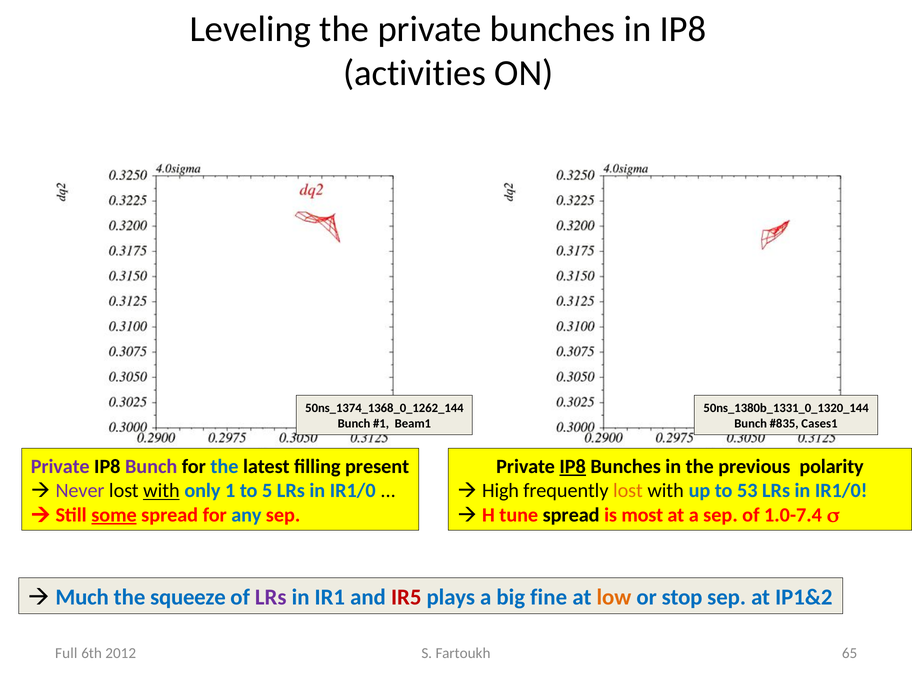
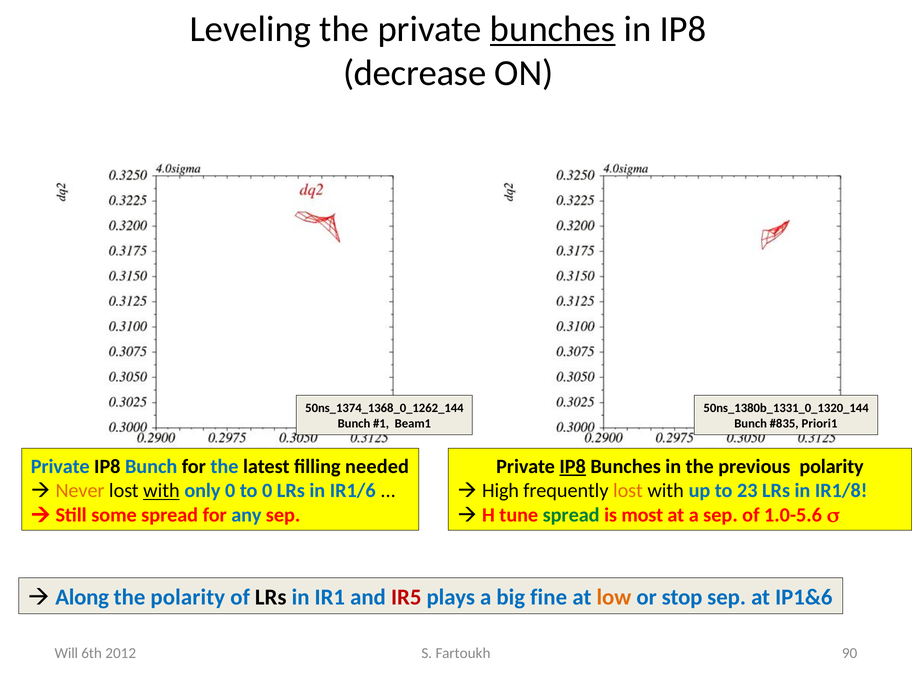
bunches underline: none -> present (553, 29)
activities: activities -> decrease (415, 73)
Cases1: Cases1 -> Priori1 (819, 423)
Private colour: purple -> blue (60, 466)
Bunch colour: purple -> blue (151, 466)
present: present -> needed (377, 466)
Never colour: purple -> orange (80, 491)
only 1: 1 -> 0 (230, 491)
to 5: 5 -> 0 (267, 491)
IR1/0: IR1/0 -> IR1/6 (353, 491)
53: 53 -> 23 (747, 491)
IR1/0: IR1/0 -> IR1/8 (841, 491)
some underline: present -> none (114, 515)
spread colour: black -> green (571, 515)
1.0-7.4: 1.0-7.4 -> 1.0-5.6 (793, 515)
Much: Much -> Along (82, 597)
the squeeze: squeeze -> polarity (188, 597)
LRs colour: purple -> black (271, 597)
IP1&2: IP1&2 -> IP1&6 (804, 597)
65: 65 -> 90 (850, 653)
Full: Full -> Will (66, 653)
